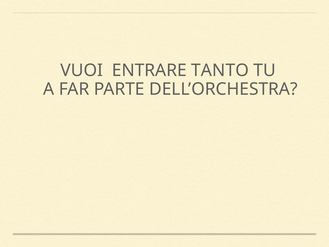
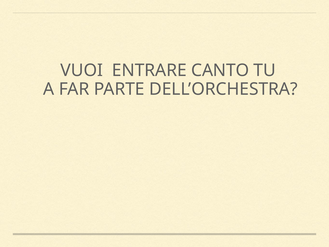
TANTO: TANTO -> CANTO (220, 70)
